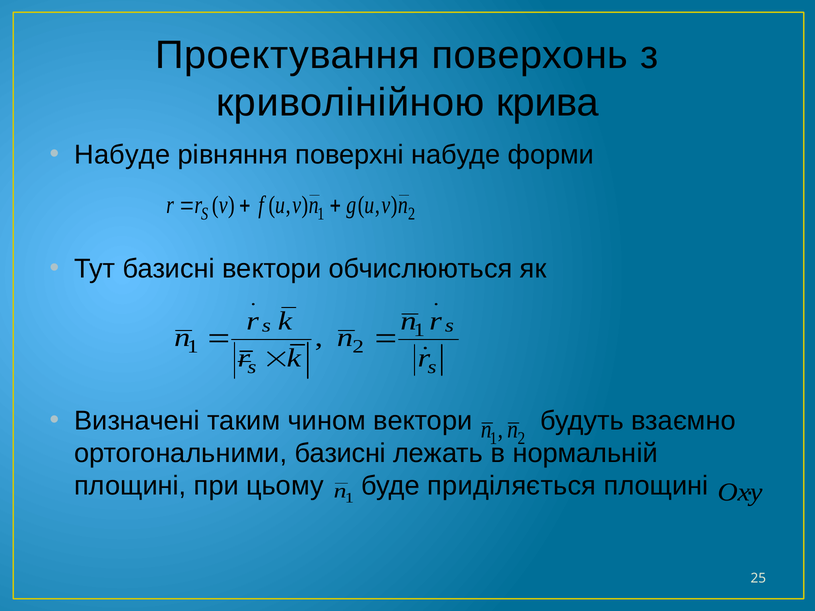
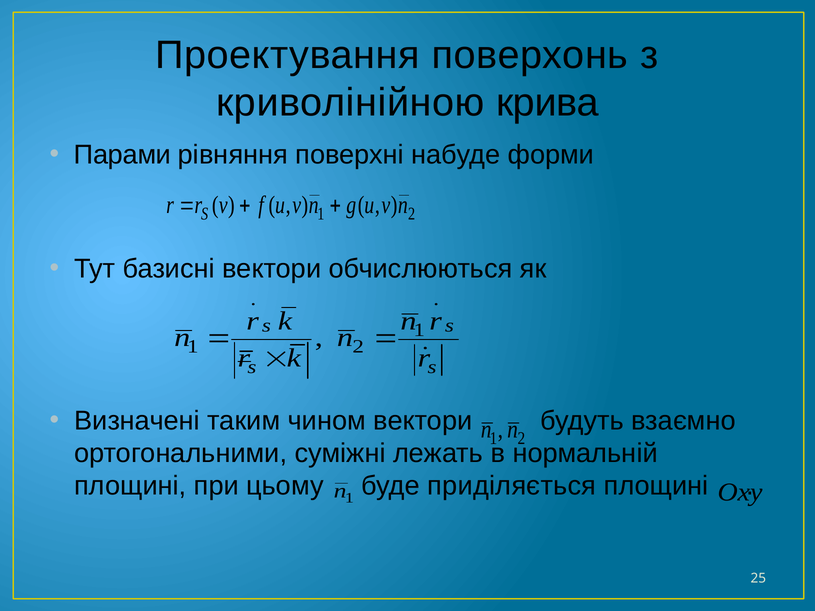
Набуде: Набуде -> Парами (122, 155)
ортогональними базисні: базисні -> суміжні (340, 453)
